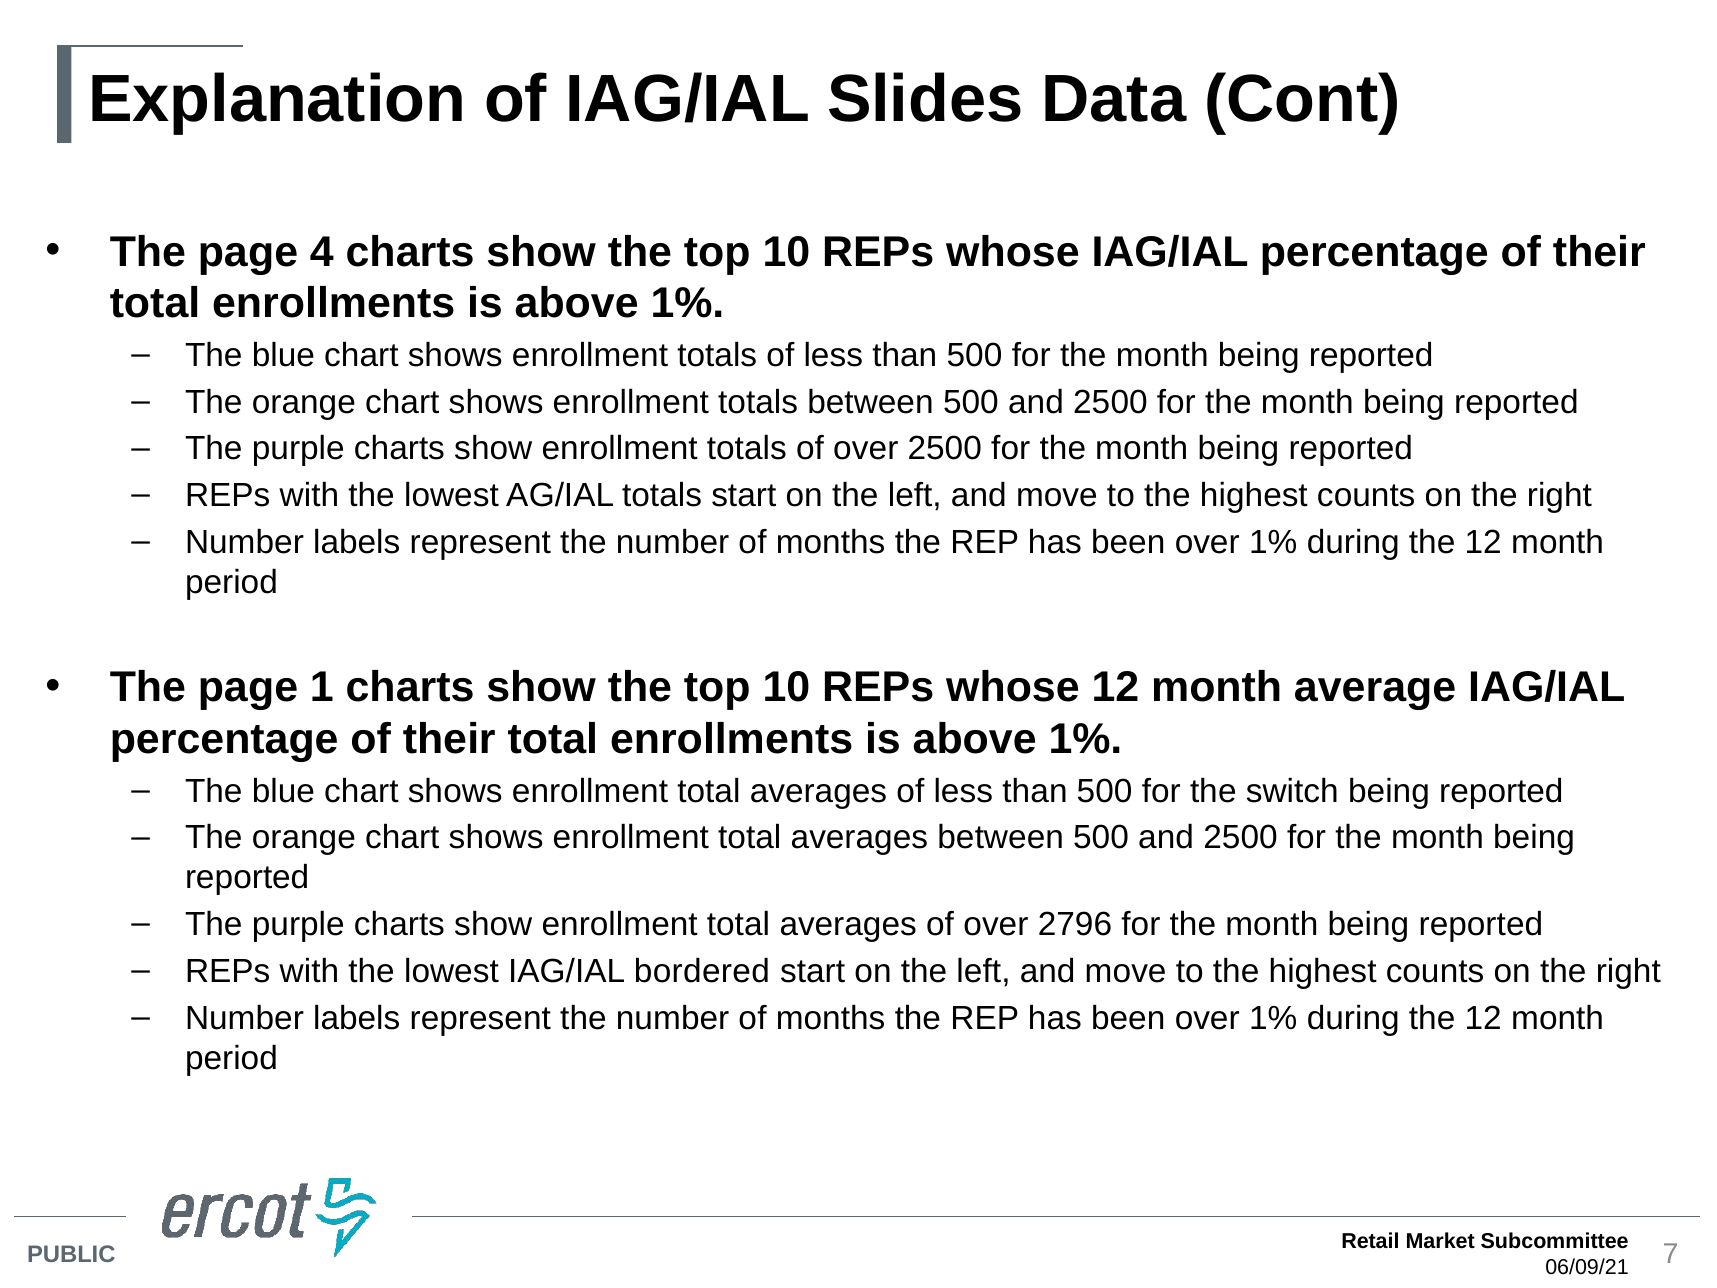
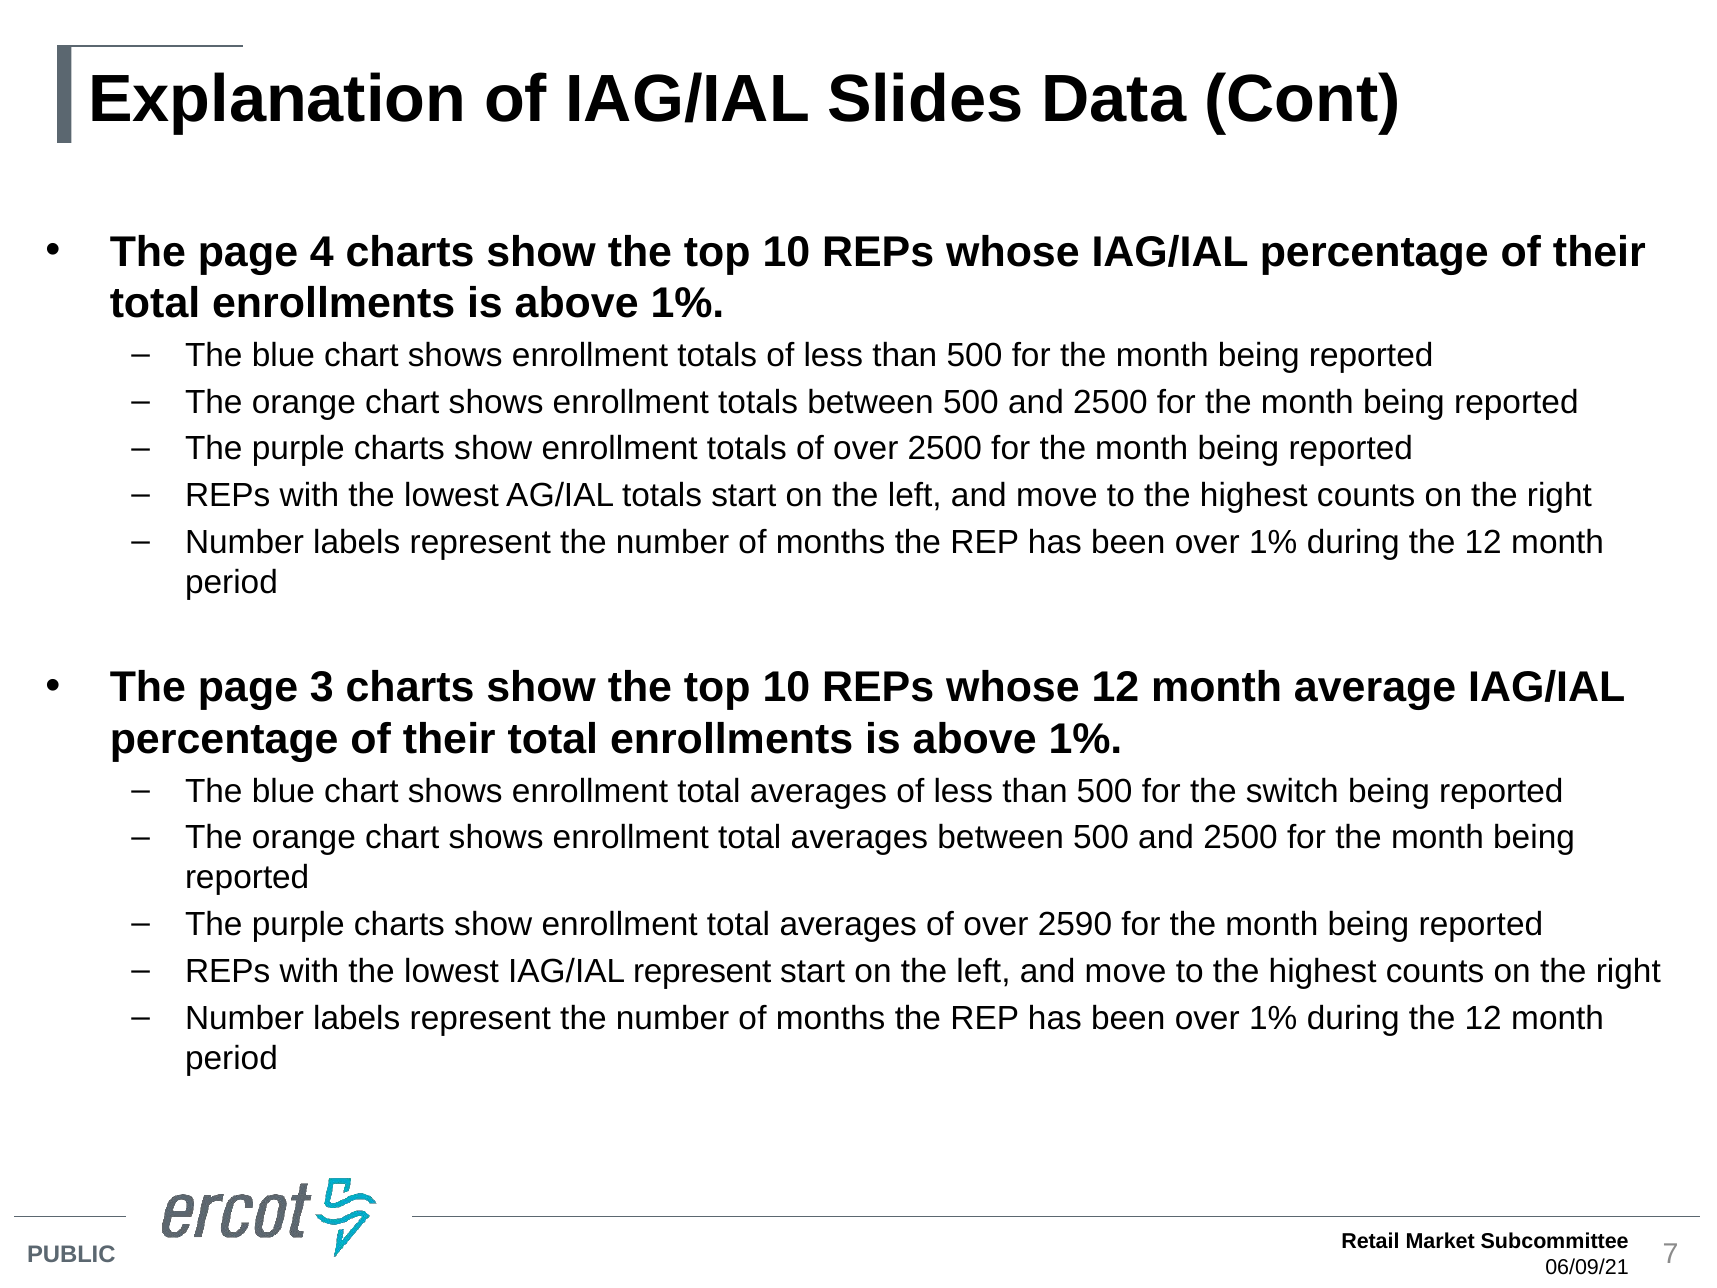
1: 1 -> 3 (322, 688)
2796: 2796 -> 2590 (1075, 924)
IAG/IAL bordered: bordered -> represent (702, 971)
